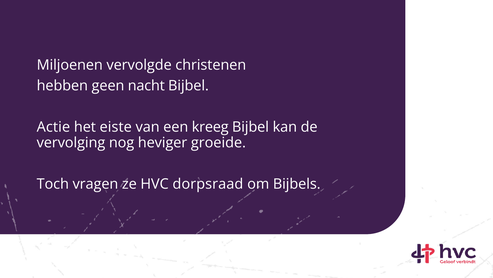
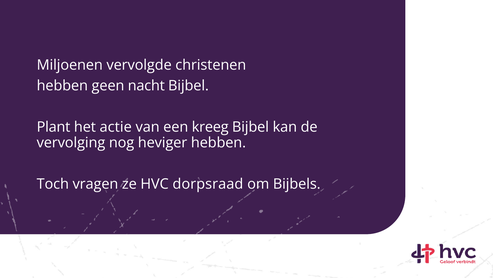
Actie: Actie -> Plant (54, 127)
eiste: eiste -> actie (116, 127)
heviger groeide: groeide -> hebben (218, 142)
